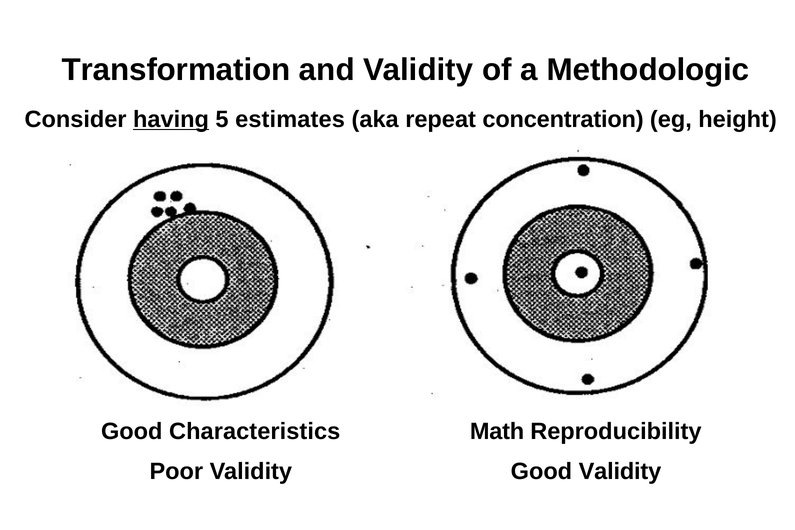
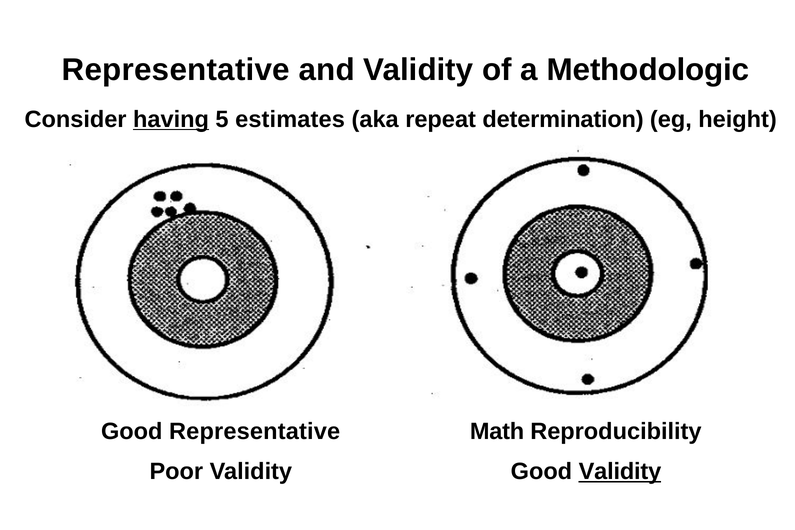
Transformation: Transformation -> Representative (176, 70)
concentration: concentration -> determination (563, 119)
Good Characteristics: Characteristics -> Representative (255, 431)
Validity underline: none -> present (620, 472)
